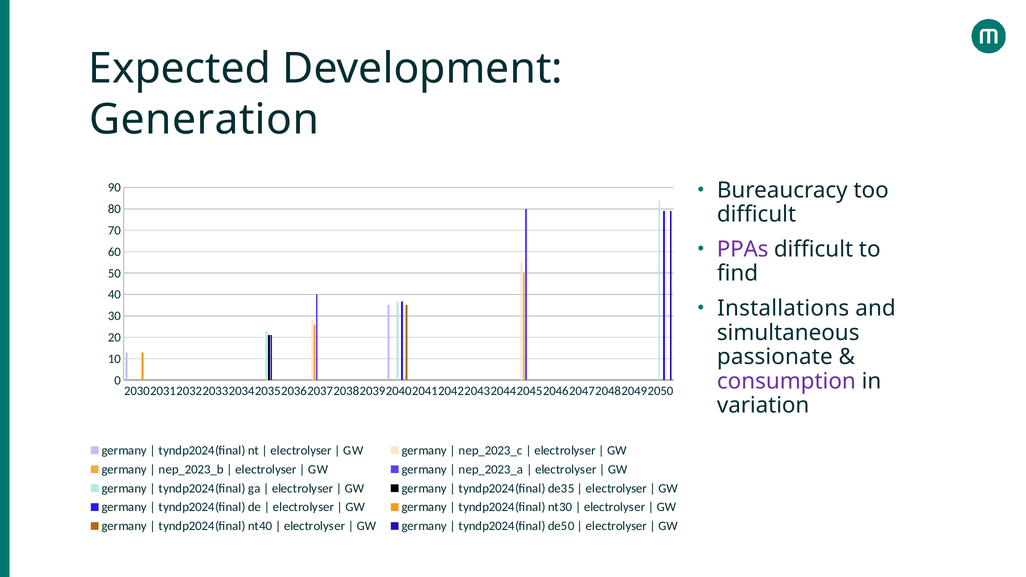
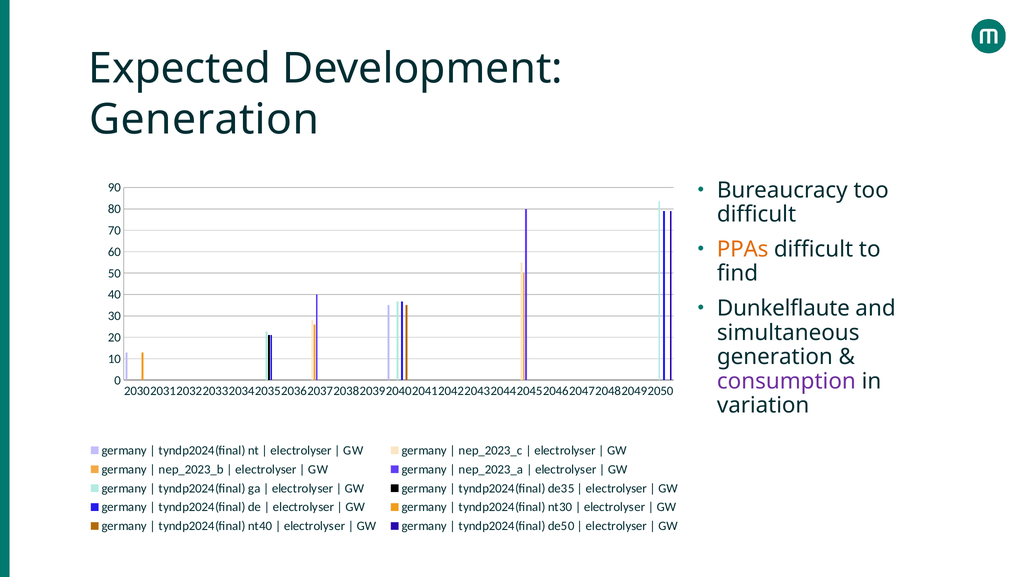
PPAs colour: purple -> orange (743, 249)
Installations: Installations -> Dunkelflaute (783, 309)
passionate: passionate -> generation (775, 357)
